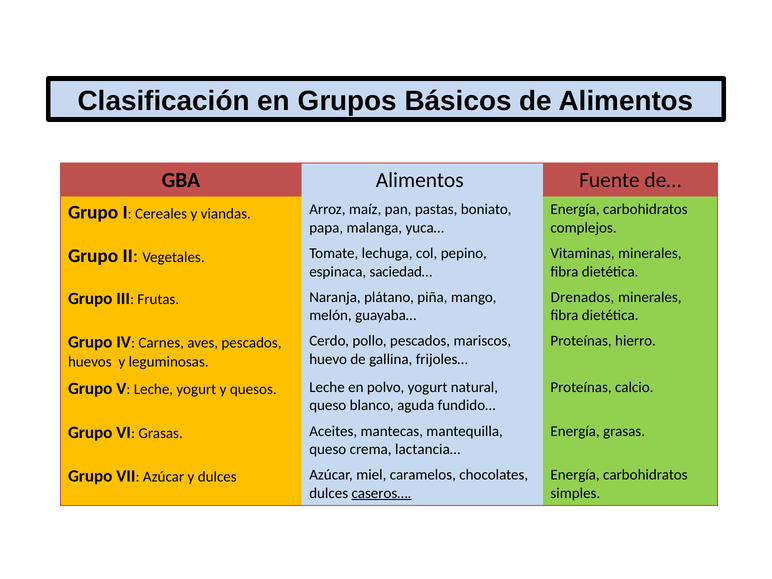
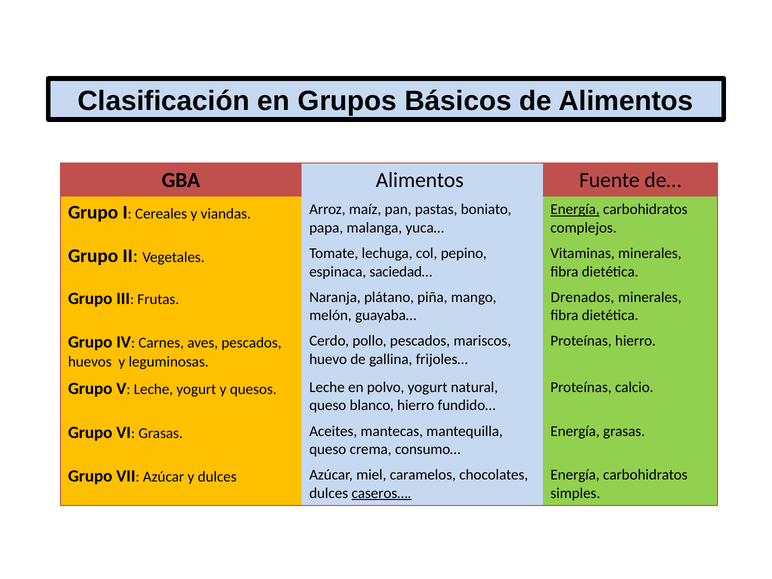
Energía underline: none -> present (575, 210)
blanco aguda: aguda -> hierro (416, 406)
lactancia…: lactancia… -> consumo… (428, 449)
